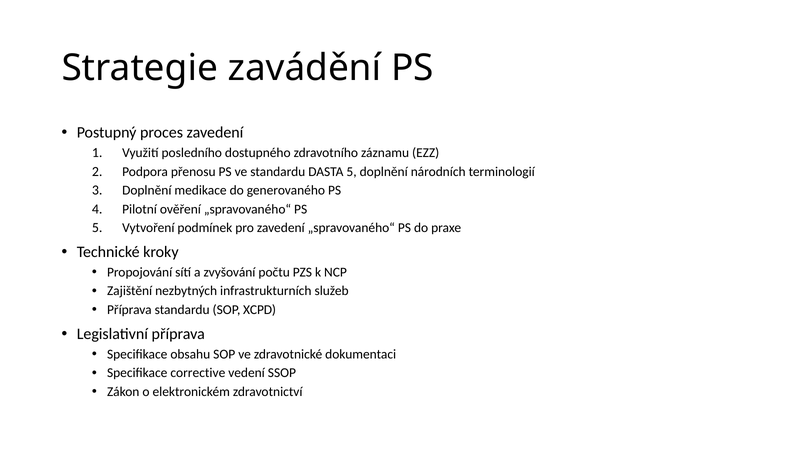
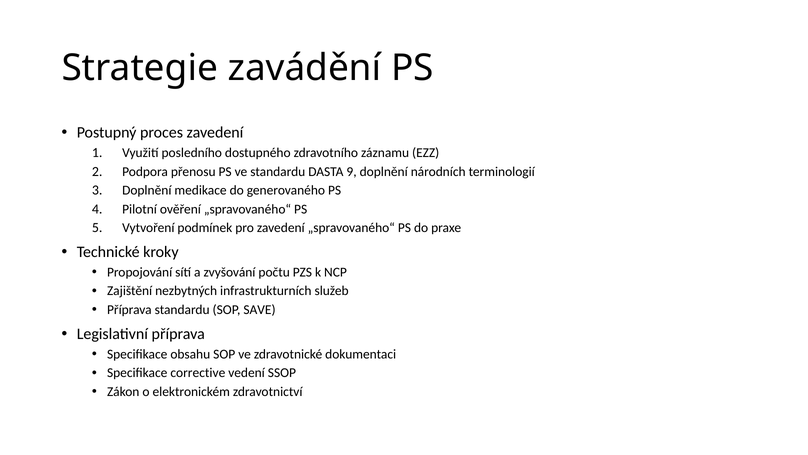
DASTA 5: 5 -> 9 (352, 171)
XCPD: XCPD -> SAVE (260, 309)
